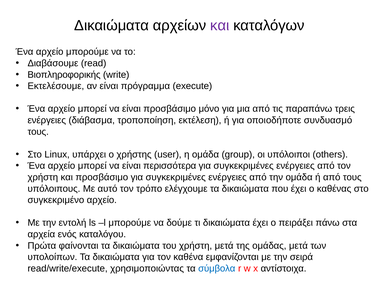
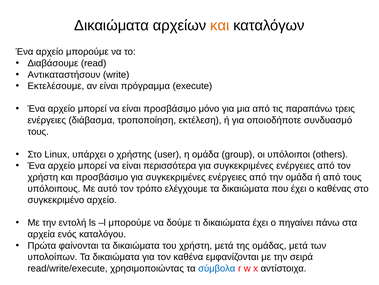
και colour: purple -> orange (220, 25)
Βιοπληροφορικής: Βιοπληροφορικής -> Αντικαταστήσουν (64, 74)
πειράξει: πειράξει -> πηγαίνει (296, 222)
